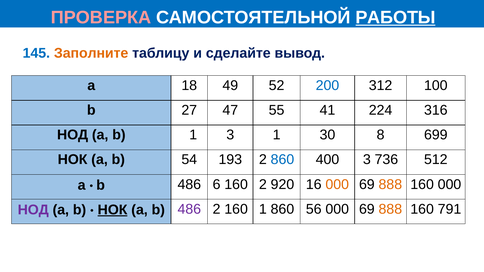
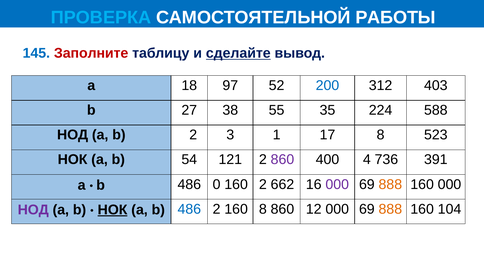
ПРОВЕРКА colour: pink -> light blue (101, 17)
РАБОТЫ underline: present -> none (396, 17)
Заполните colour: orange -> red (91, 53)
сделайте underline: none -> present (238, 53)
49: 49 -> 97 (230, 86)
100: 100 -> 403 (436, 86)
47: 47 -> 38 (230, 110)
41: 41 -> 35 (327, 110)
316: 316 -> 588 (436, 110)
b 1: 1 -> 2 (193, 135)
30: 30 -> 17 (327, 135)
699: 699 -> 523 (436, 135)
193: 193 -> 121 (230, 160)
860 colour: blue -> purple (282, 160)
400 3: 3 -> 4 (367, 160)
512: 512 -> 391 (436, 160)
6: 6 -> 0 (217, 185)
920: 920 -> 662 (282, 185)
000 colour: orange -> purple (337, 185)
486 colour: purple -> blue (189, 209)
160 1: 1 -> 8 (263, 209)
56: 56 -> 12 (314, 209)
791: 791 -> 104 (450, 209)
